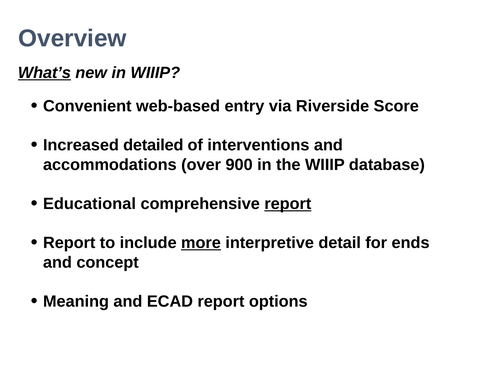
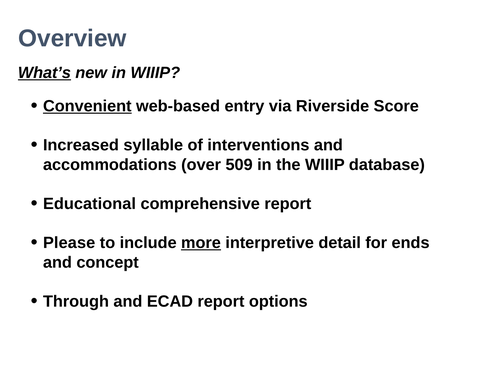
Convenient underline: none -> present (87, 106)
detailed: detailed -> syllable (153, 145)
900: 900 -> 509 (239, 165)
report underline: present -> none (288, 204)
Report: Report -> Please (69, 243)
Meaning: Meaning -> Through (76, 301)
